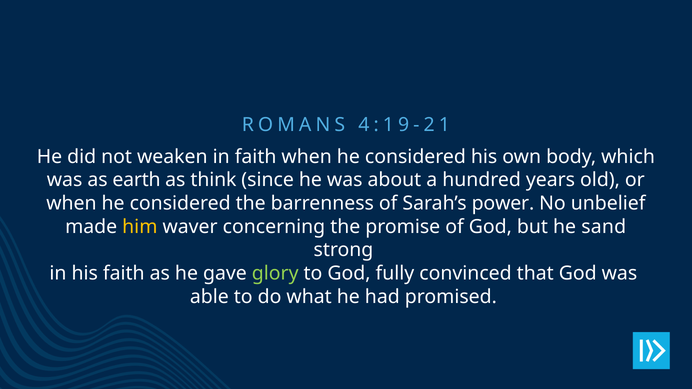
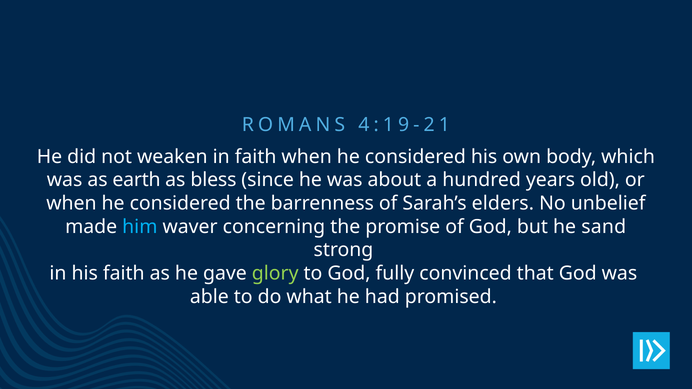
think: think -> bless (213, 180)
power: power -> elders (503, 203)
him colour: yellow -> light blue (140, 227)
